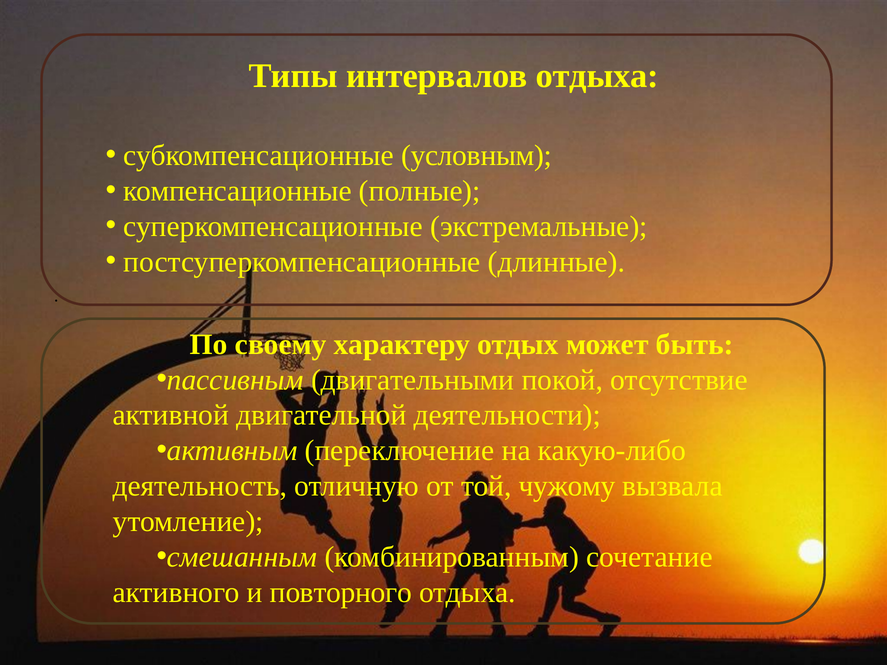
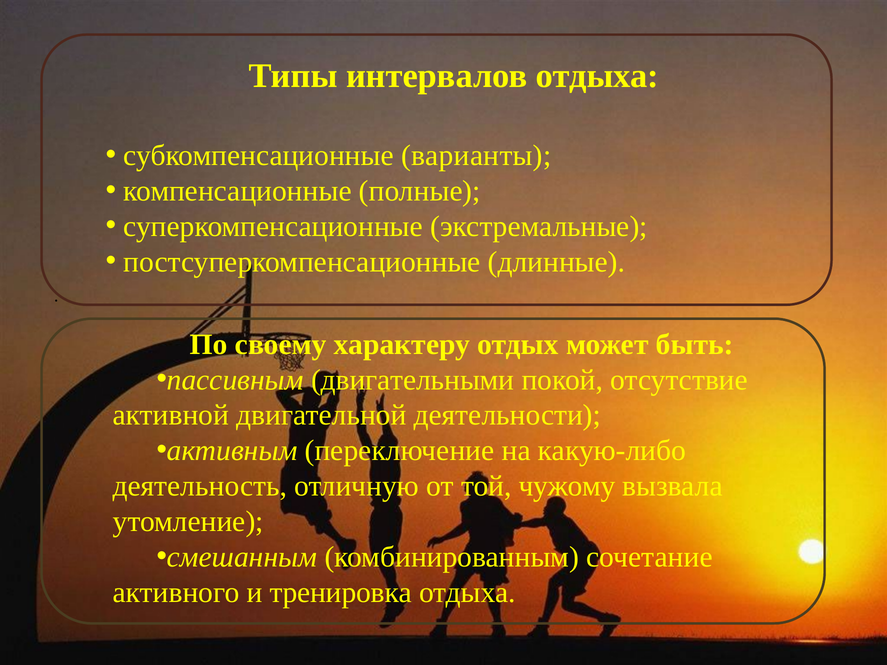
условным: условным -> варианты (476, 155)
повторного: повторного -> тренировка (341, 593)
